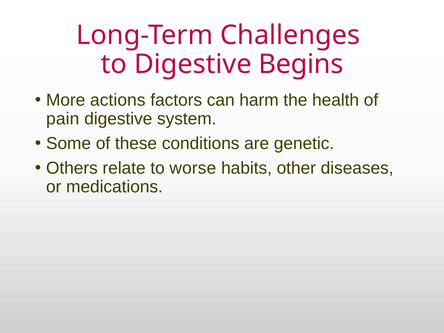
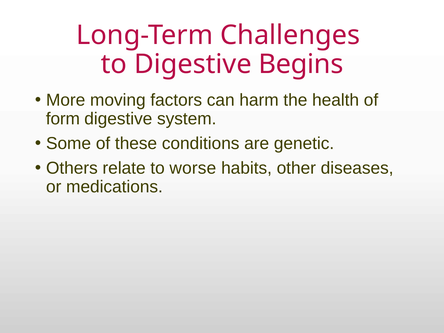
actions: actions -> moving (118, 100)
pain: pain -> form (63, 119)
